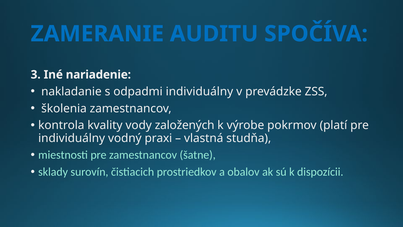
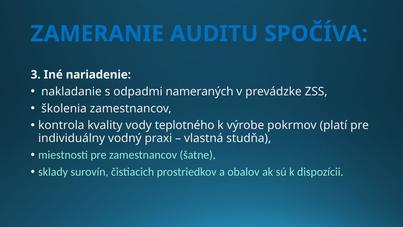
odpadmi individuálny: individuálny -> nameraných (200, 91)
založených: založených -> teplotného (185, 125)
